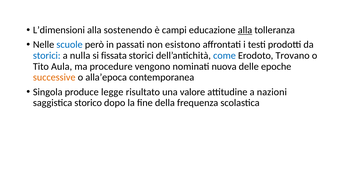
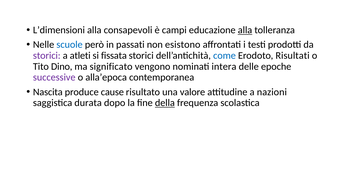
sostenendo: sostenendo -> consapevoli (128, 30)
storici colour: blue -> purple (47, 56)
nulla: nulla -> atleti (80, 56)
Trovano: Trovano -> Risultati (293, 56)
Aula: Aula -> Dino (62, 67)
procedure: procedure -> significato (111, 67)
nuova: nuova -> intera (224, 67)
successive colour: orange -> purple (54, 77)
Singola: Singola -> Nascita (48, 92)
legge: legge -> cause (112, 92)
storico: storico -> durata (88, 103)
della underline: none -> present (165, 103)
